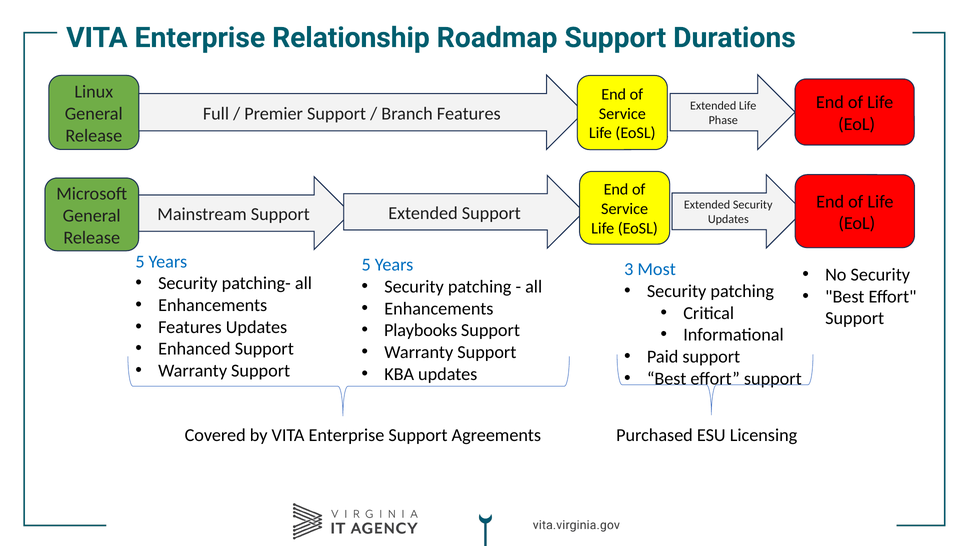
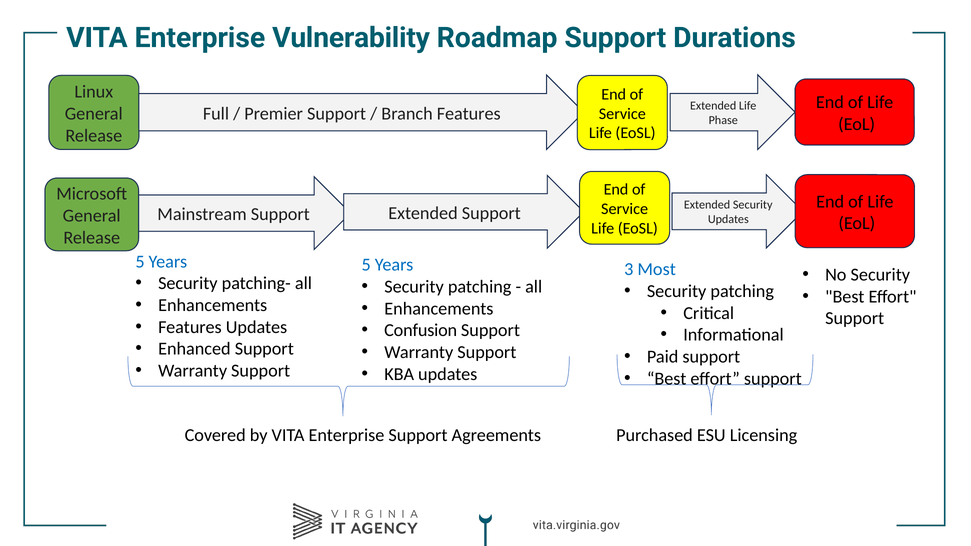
Relationship: Relationship -> Vulnerability (351, 38)
Playbooks: Playbooks -> Confusion (421, 330)
